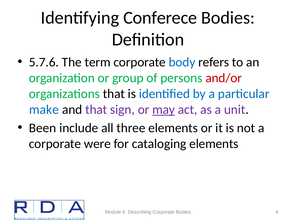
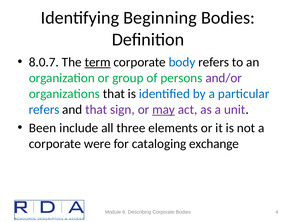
Conferece: Conferece -> Beginning (160, 18)
5.7.6: 5.7.6 -> 8.0.7 (44, 62)
term underline: none -> present (98, 62)
and/or colour: red -> purple (224, 78)
make: make -> refers (44, 109)
cataloging elements: elements -> exchange (214, 144)
